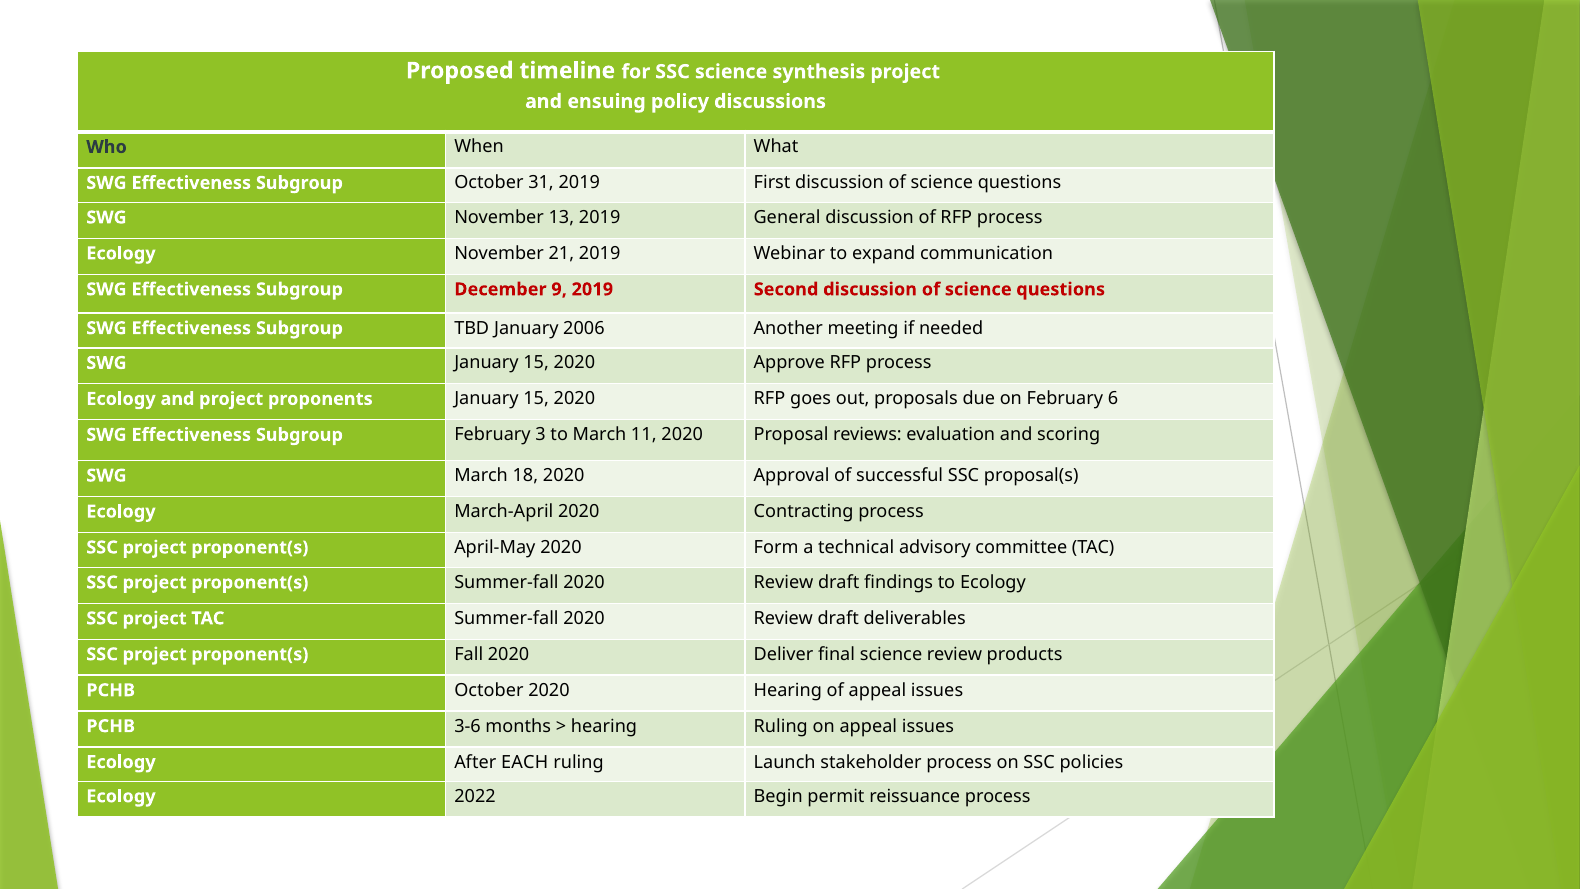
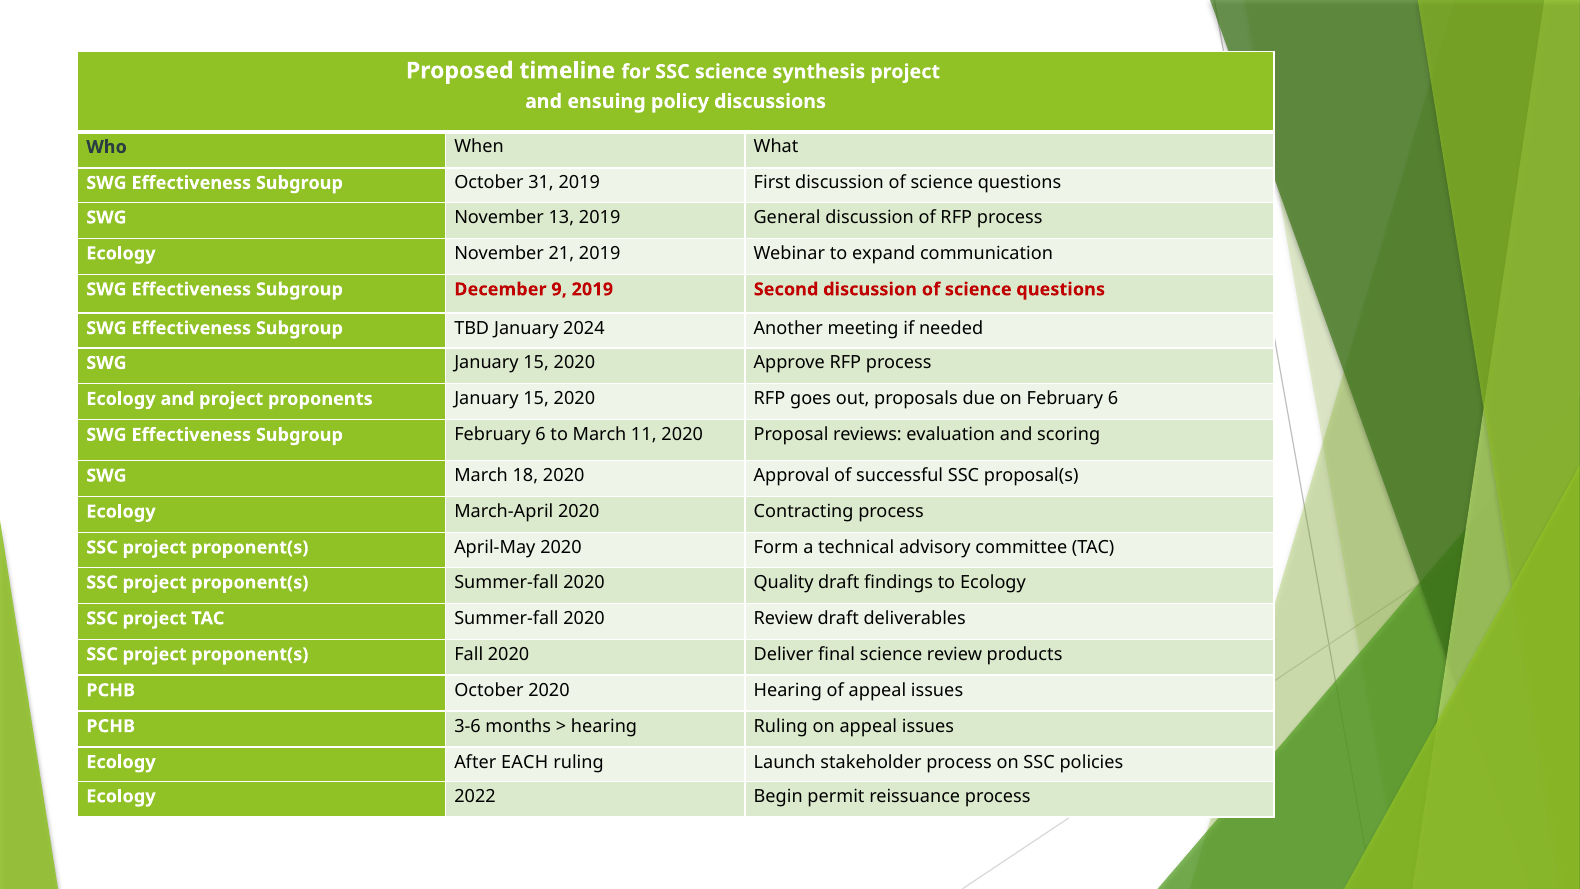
2006: 2006 -> 2024 (584, 328)
Subgroup February 3: 3 -> 6 (540, 435)
proponent(s Summer-fall 2020 Review: Review -> Quality (784, 582)
